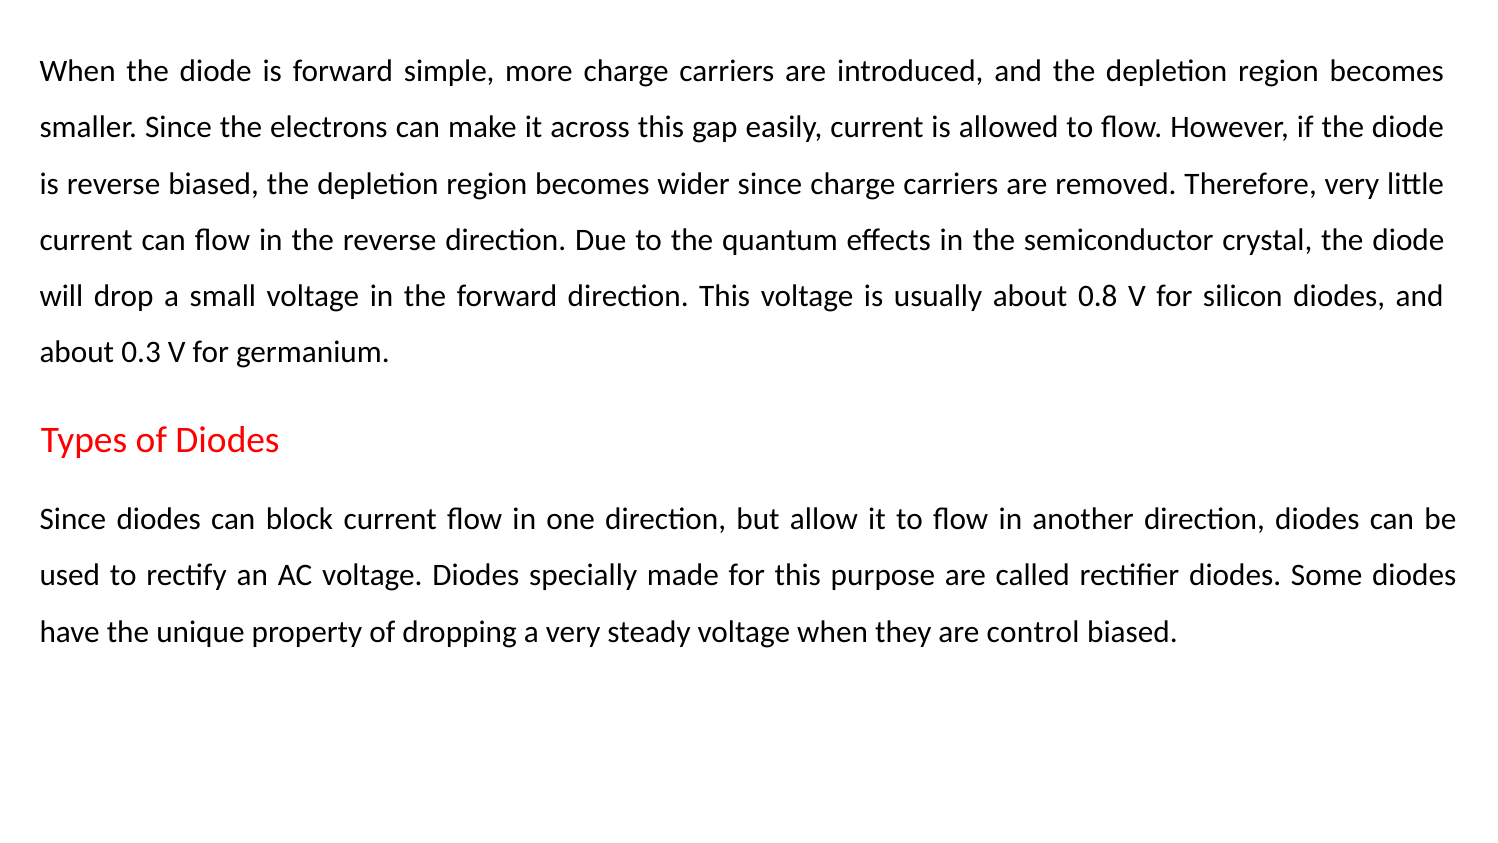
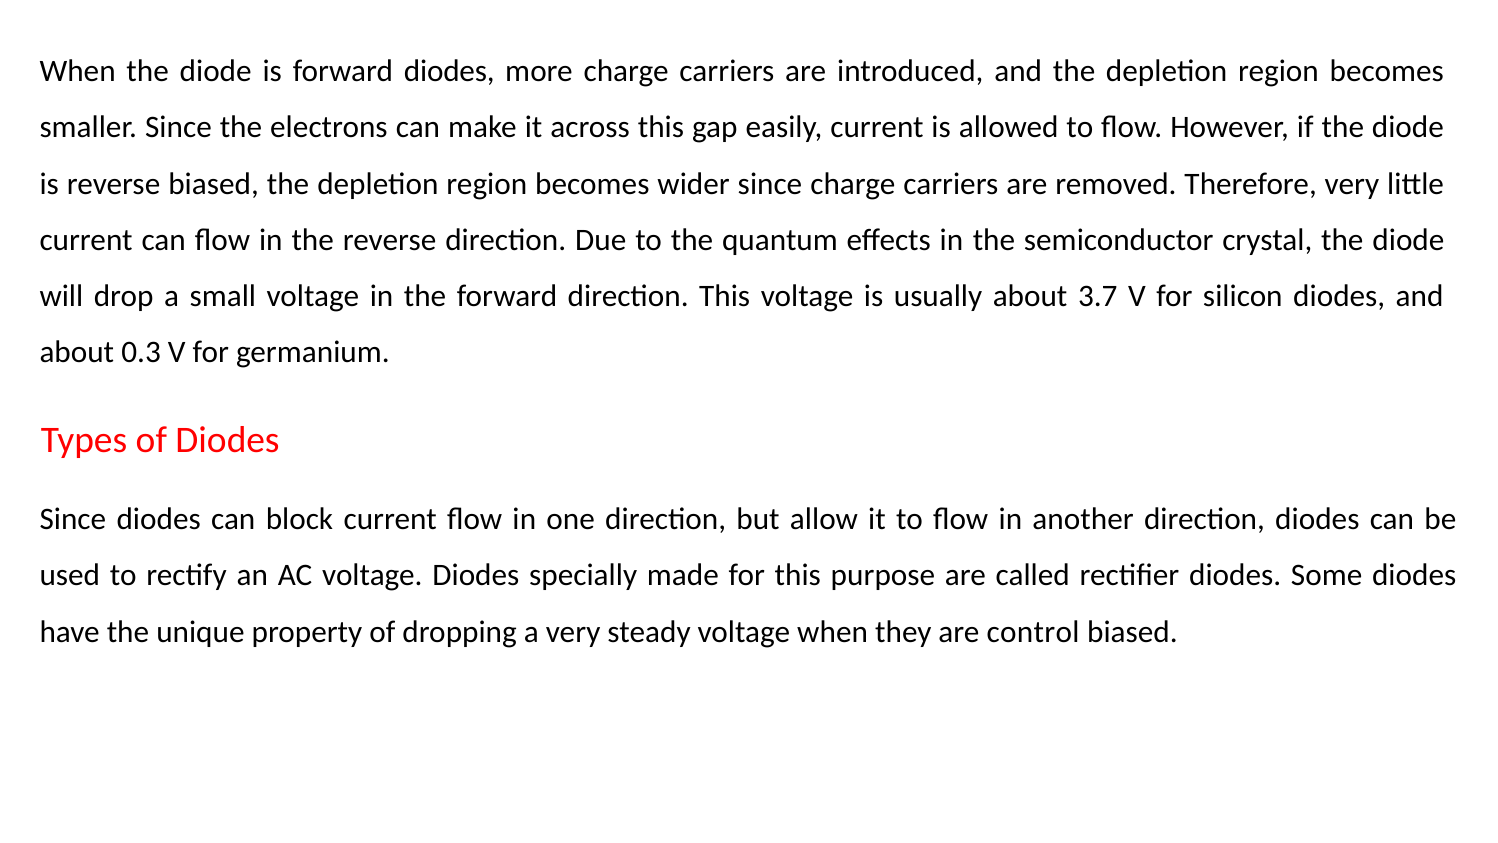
forward simple: simple -> diodes (449, 71)
0.8: 0.8 -> 3.7 (1098, 296)
